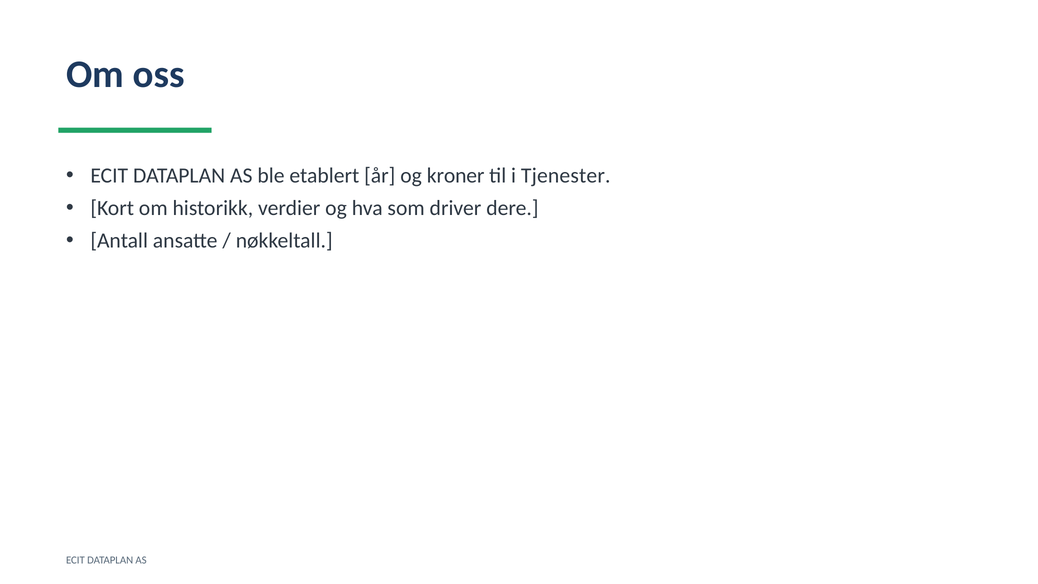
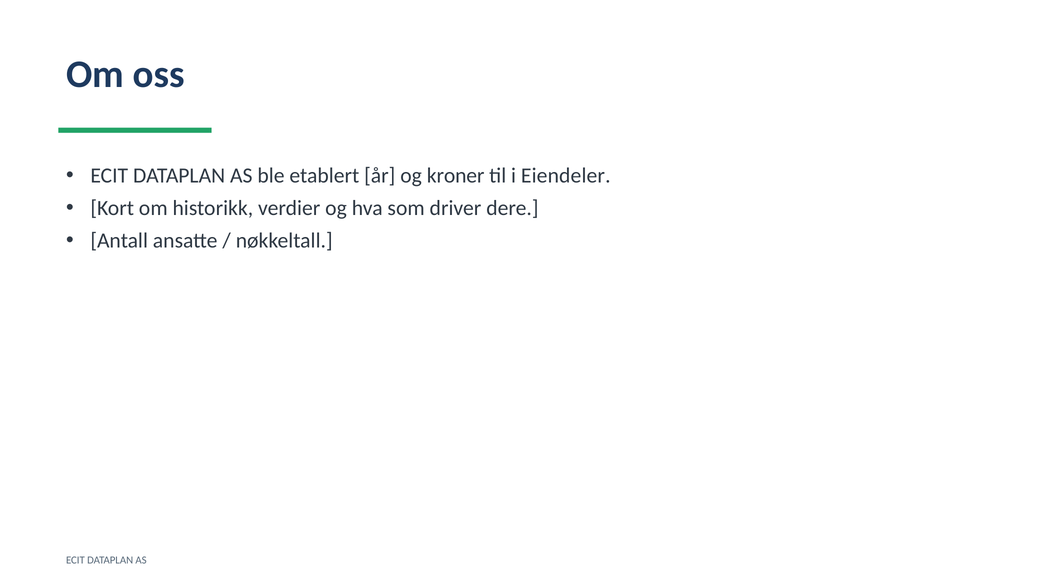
Tjenester: Tjenester -> Eiendeler (566, 176)
